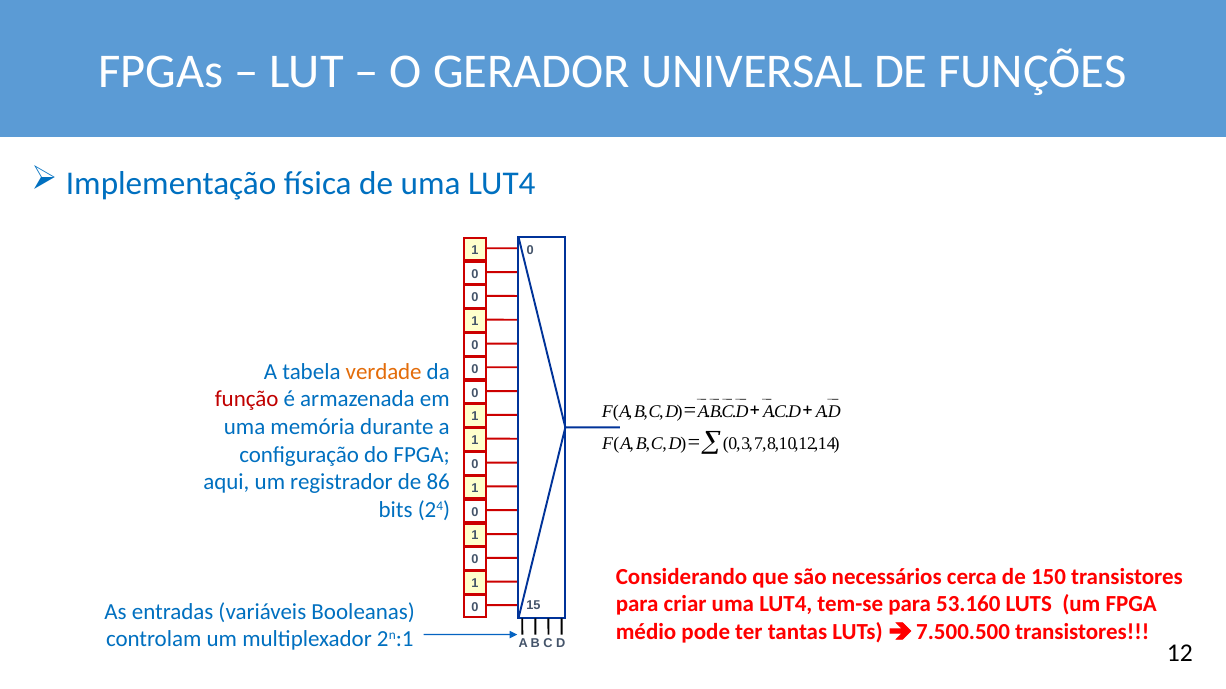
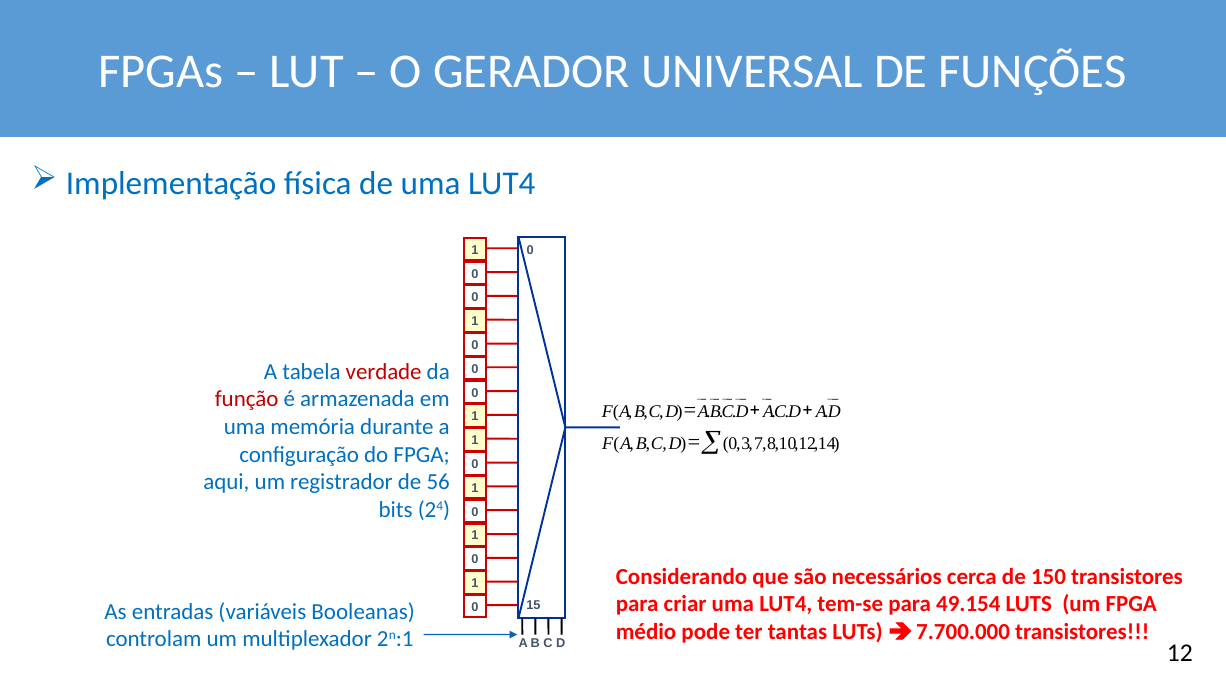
verdade colour: orange -> red (384, 372)
86: 86 -> 56 (438, 482)
53.160: 53.160 -> 49.154 (968, 605)
7.500.500: 7.500.500 -> 7.700.000 (963, 632)
